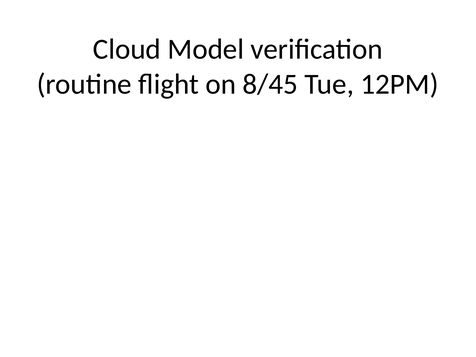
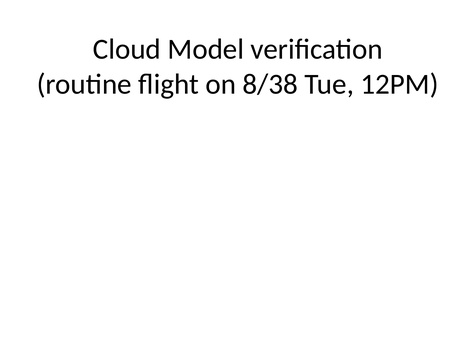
8/45: 8/45 -> 8/38 (270, 84)
